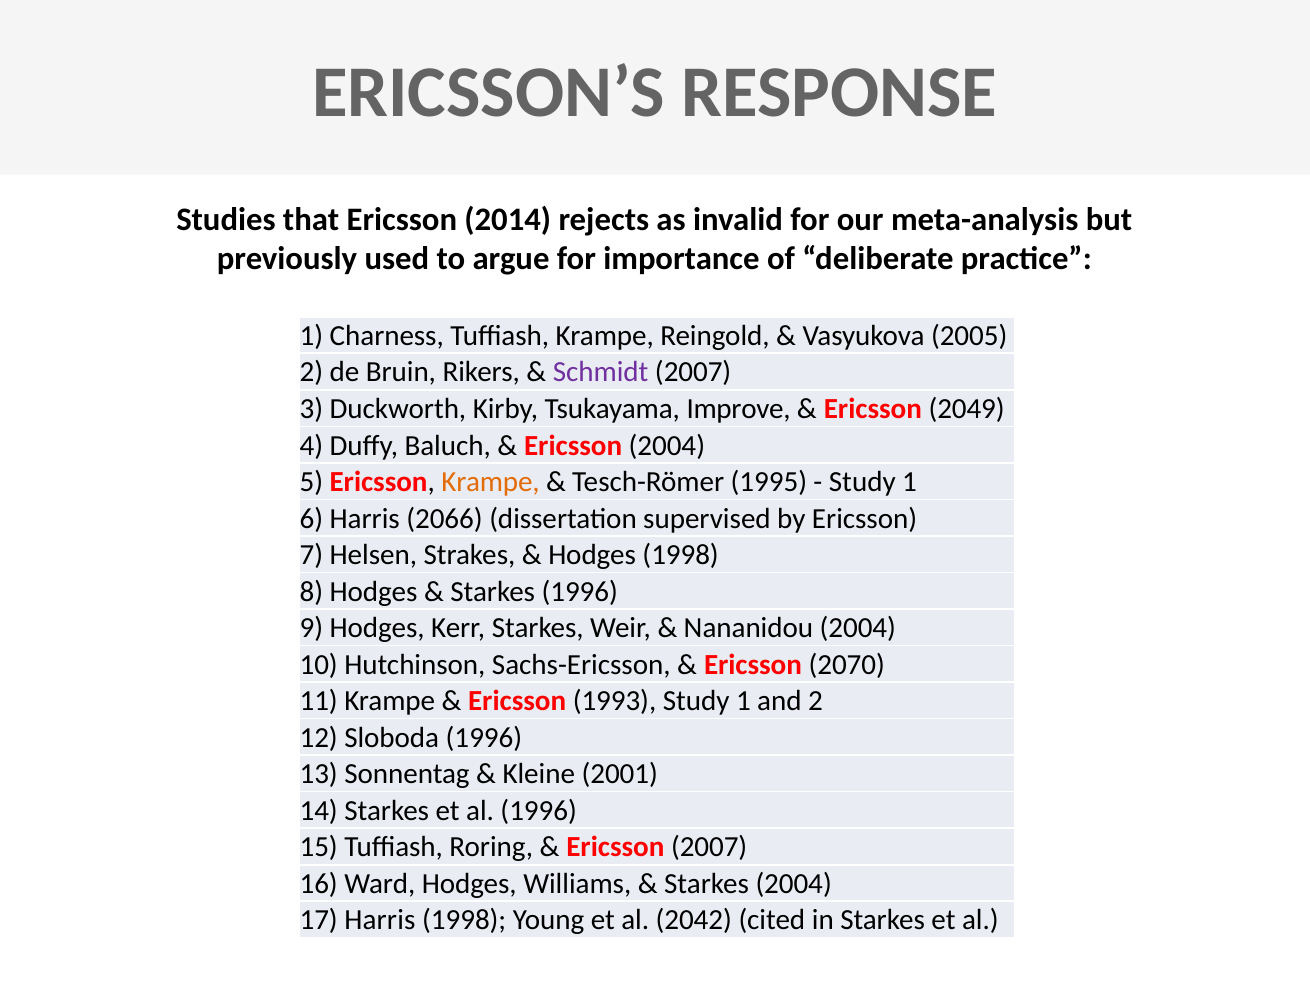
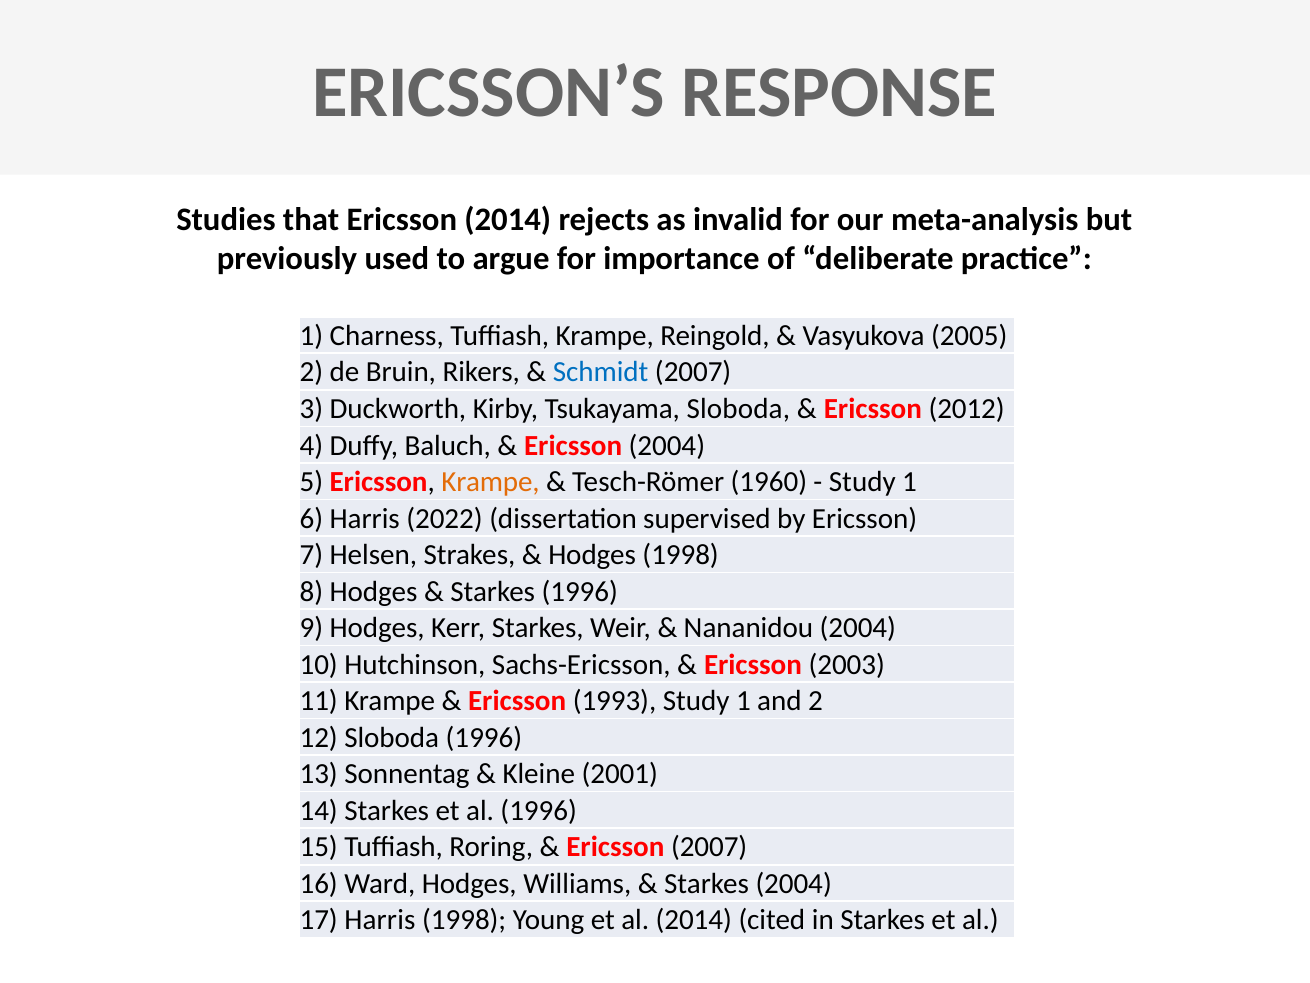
Schmidt colour: purple -> blue (601, 372)
Tsukayama Improve: Improve -> Sloboda (738, 409)
2049: 2049 -> 2012 (967, 409)
1995: 1995 -> 1960 (769, 482)
2066: 2066 -> 2022 (444, 518)
2070: 2070 -> 2003 (847, 664)
al 2042: 2042 -> 2014 (694, 920)
